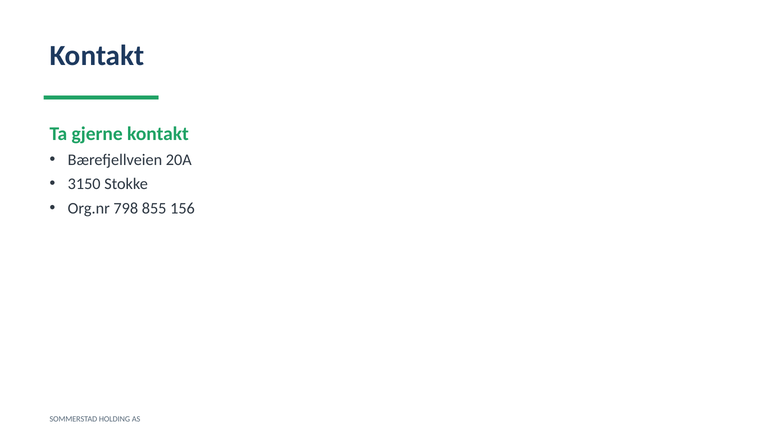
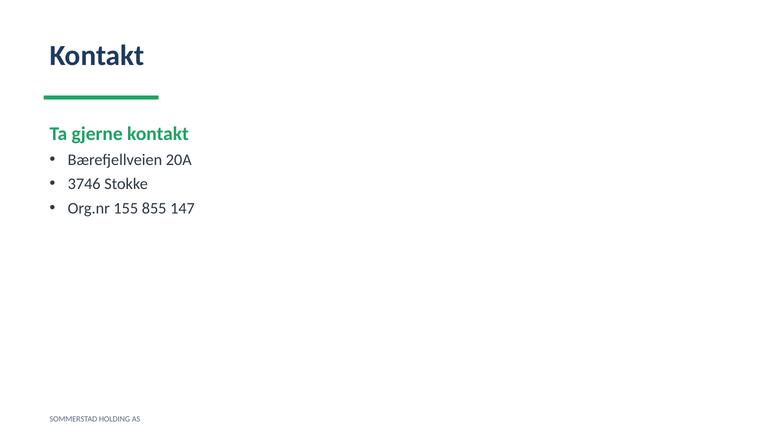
3150: 3150 -> 3746 (84, 184)
798: 798 -> 155 (126, 209)
156: 156 -> 147 (182, 209)
